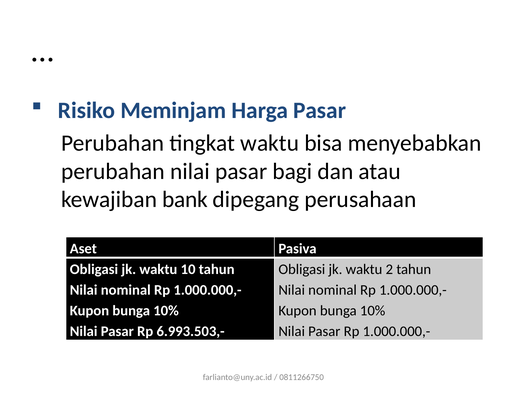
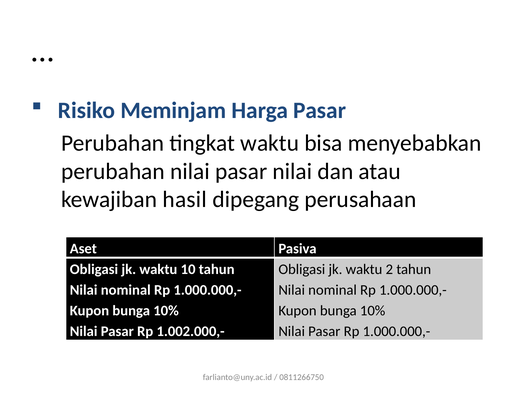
pasar bagi: bagi -> nilai (292, 171)
bank: bank -> hasil (185, 200)
6.993.503,-: 6.993.503,- -> 1.002.000,- (191, 331)
